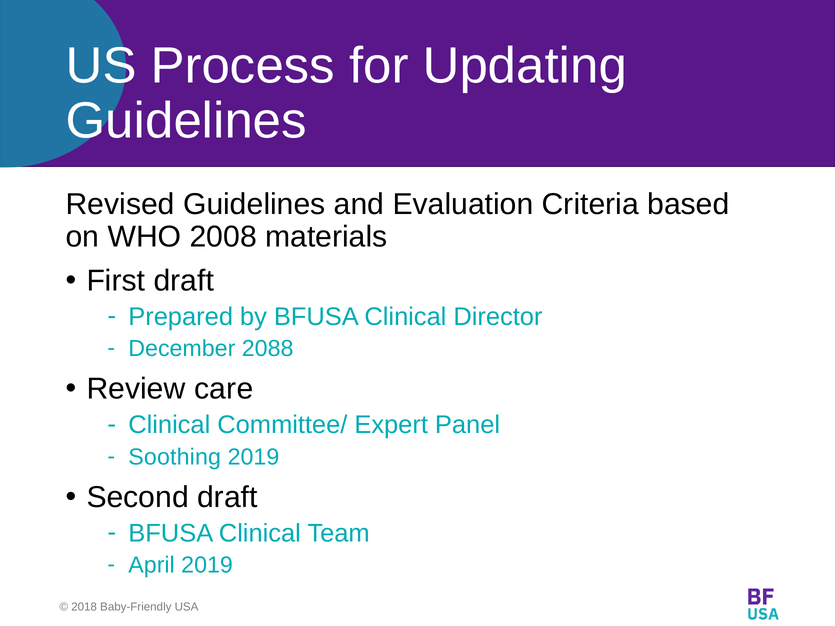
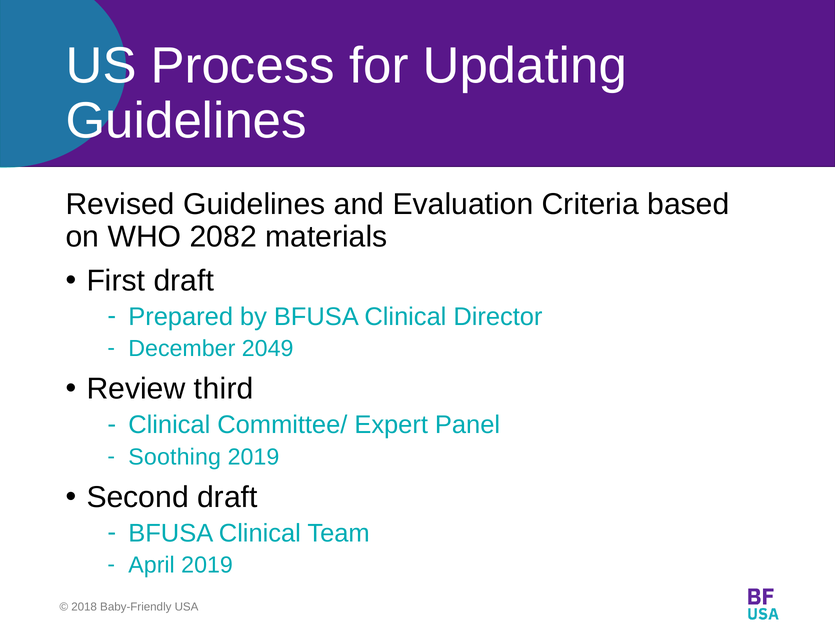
2008: 2008 -> 2082 (223, 237)
2088: 2088 -> 2049 (268, 349)
care: care -> third (224, 389)
